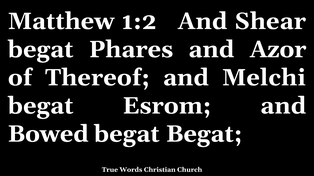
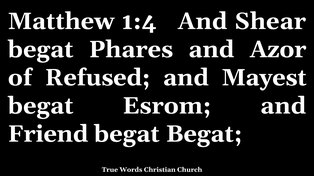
1:2: 1:2 -> 1:4 (139, 21)
Thereof: Thereof -> Refused (98, 78)
Melchi: Melchi -> Mayest (264, 78)
Bowed: Bowed -> Friend (48, 134)
